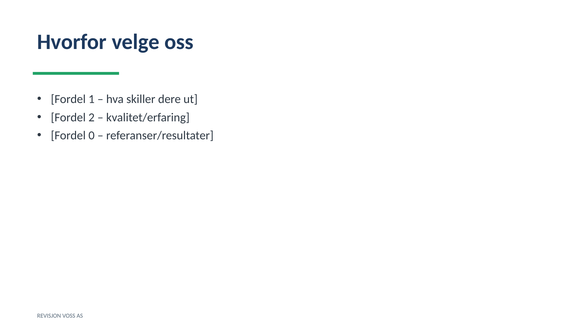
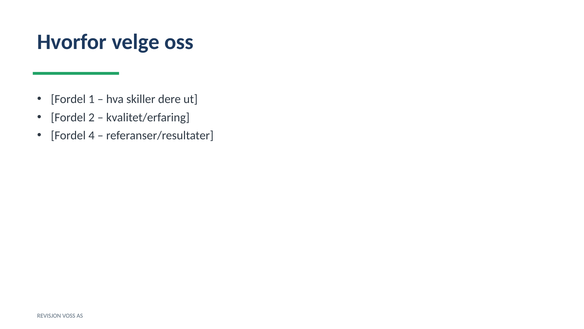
0: 0 -> 4 (92, 135)
